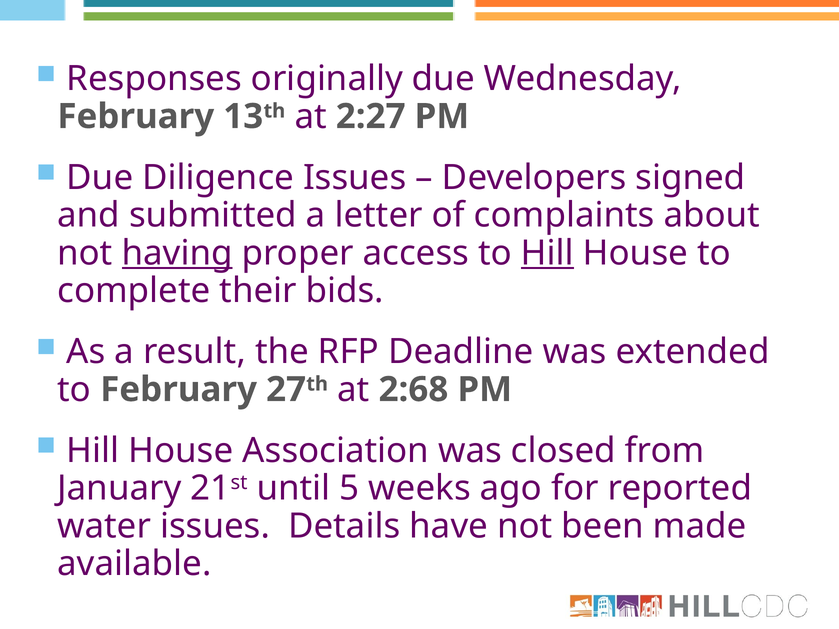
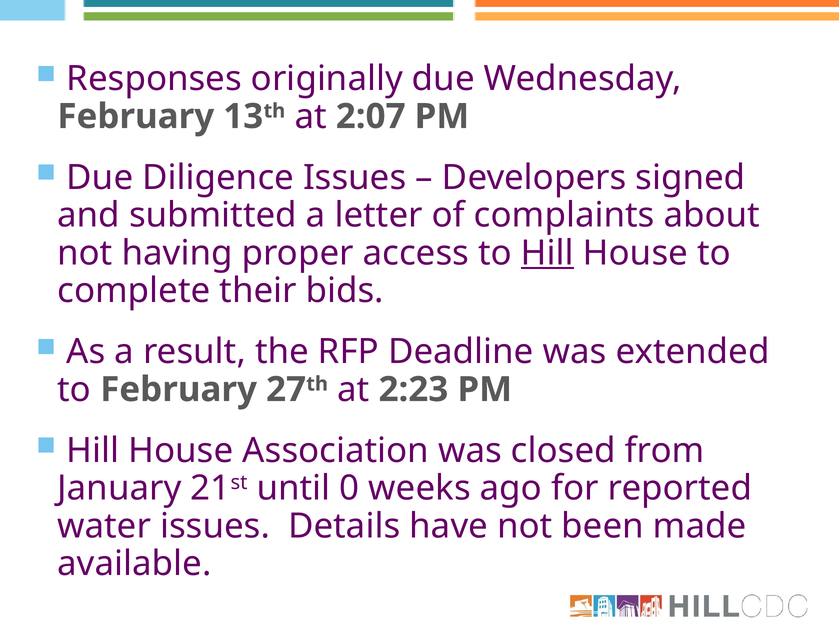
2:27: 2:27 -> 2:07 (371, 117)
having underline: present -> none (177, 253)
2:68: 2:68 -> 2:23 (413, 390)
5: 5 -> 0 (349, 489)
